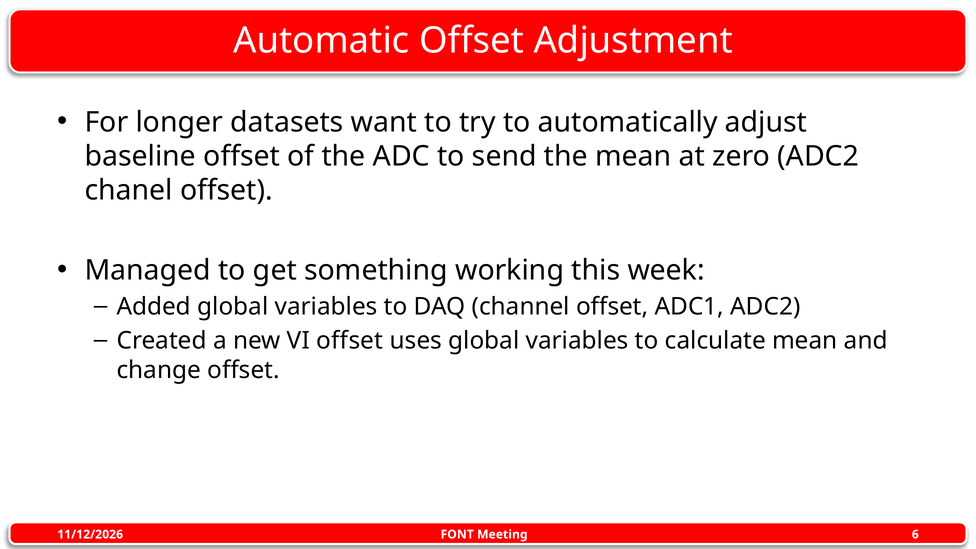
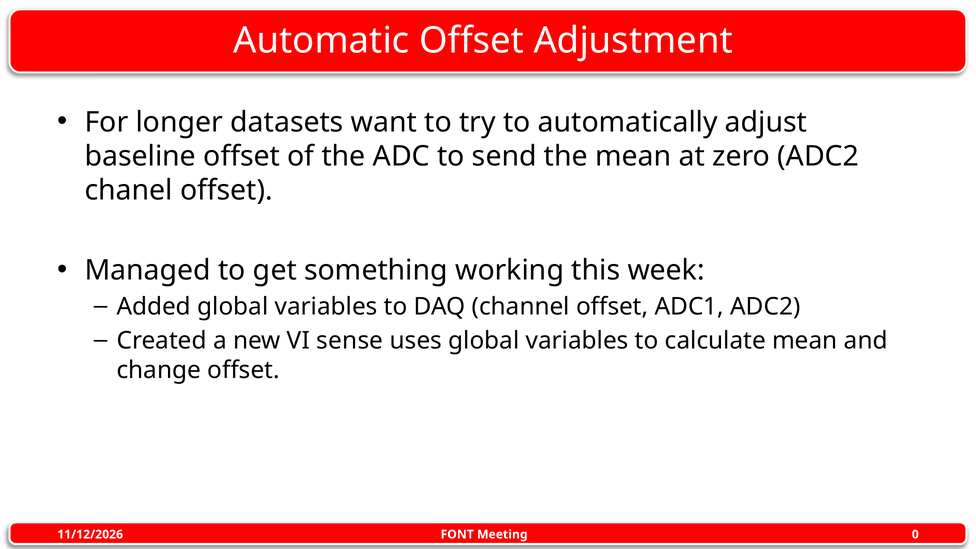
VI offset: offset -> sense (350, 341)
6: 6 -> 0 (915, 534)
